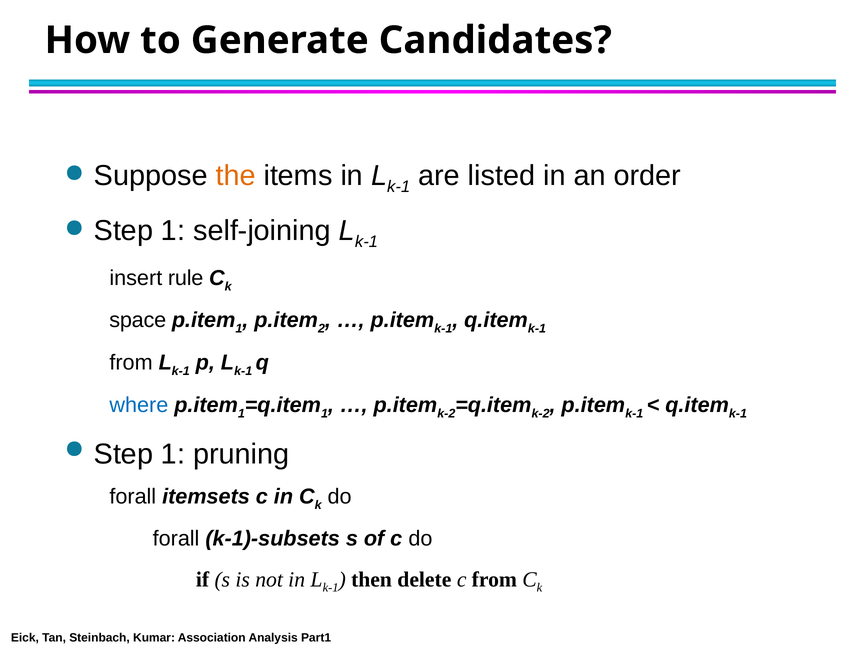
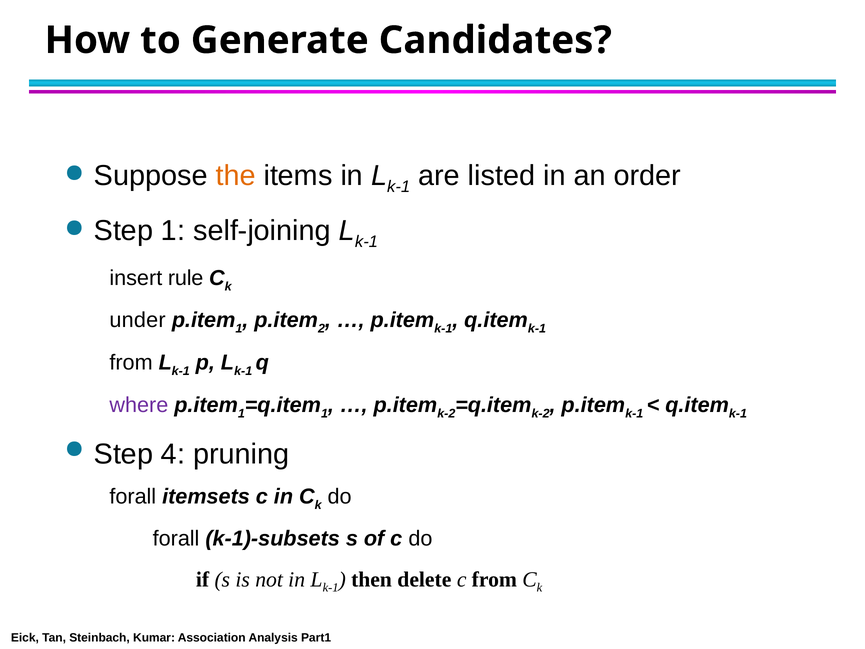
space: space -> under (138, 320)
where colour: blue -> purple (139, 405)
1: 1 -> 4 (173, 454)
